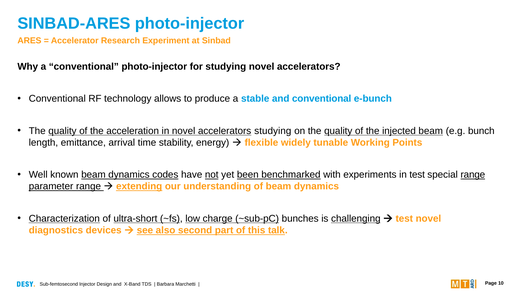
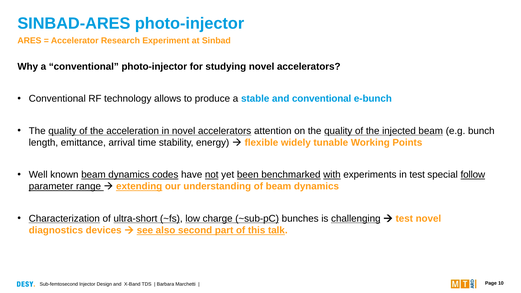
accelerators studying: studying -> attention (273, 131)
with underline: none -> present (332, 175)
special range: range -> follow (473, 175)
